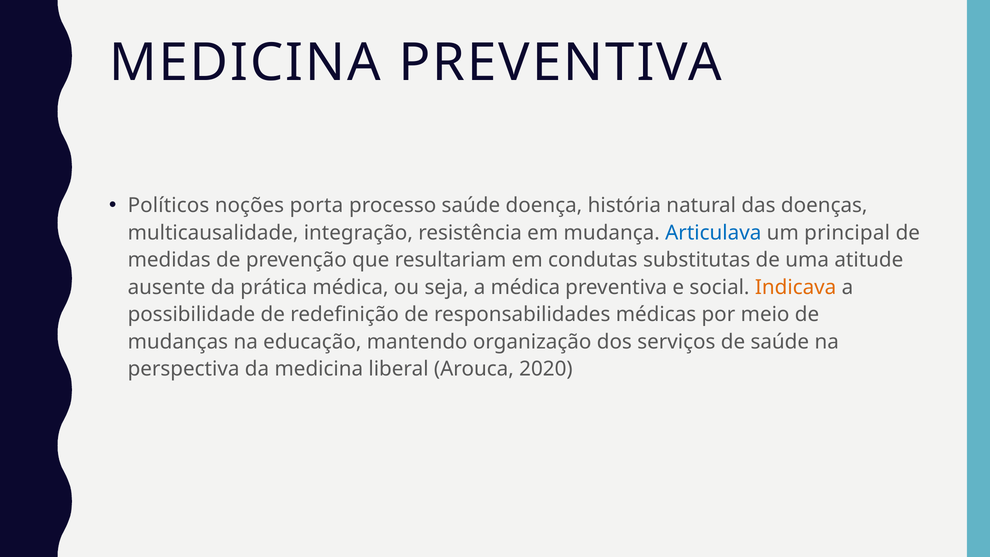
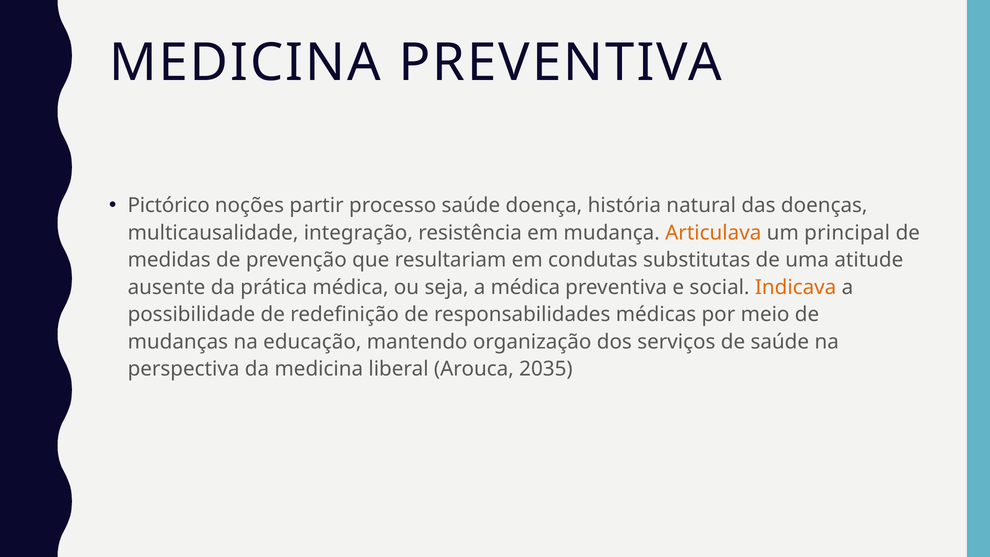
Políticos: Políticos -> Pictórico (169, 206)
porta: porta -> partir (317, 206)
Articulava colour: blue -> orange (713, 233)
2020: 2020 -> 2035 (546, 369)
